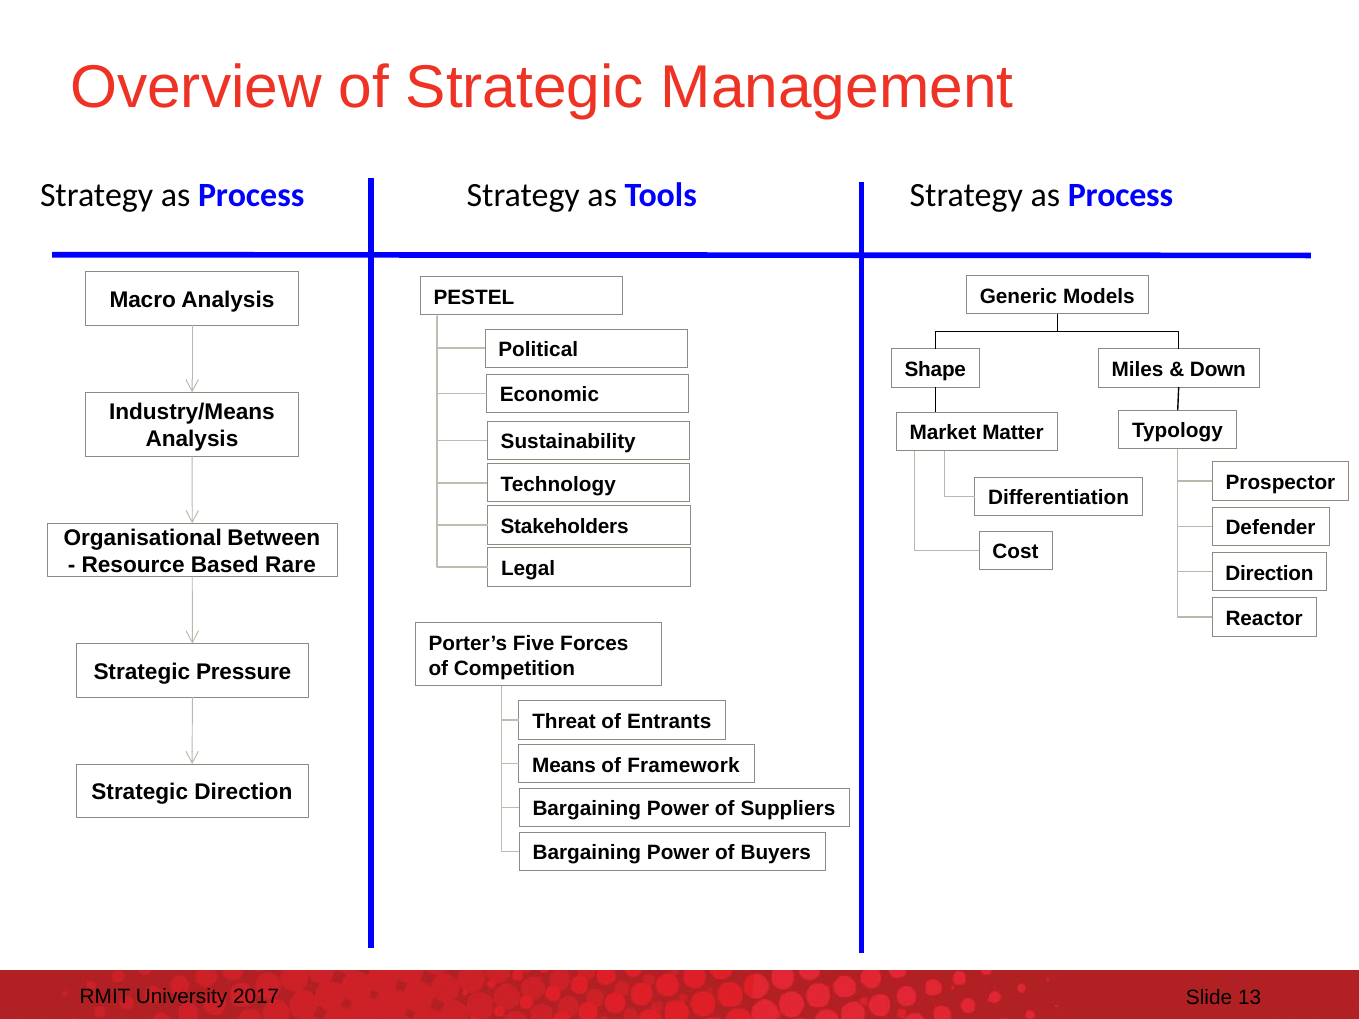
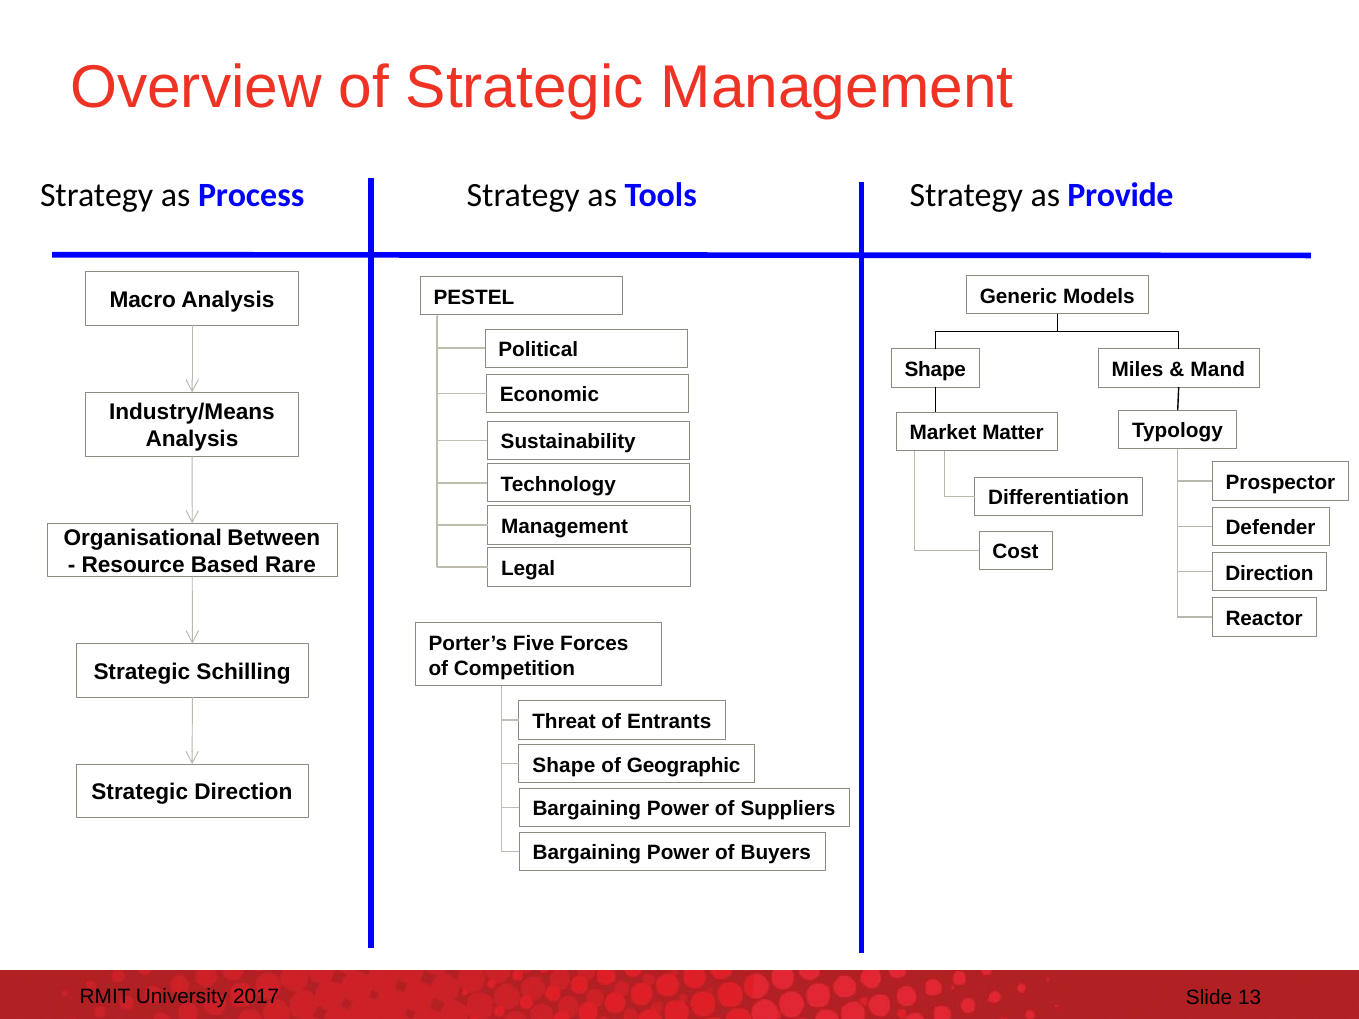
Process: Process -> Provide (1120, 195)
Down: Down -> Mand (1218, 369)
Stakeholders: Stakeholders -> Management (565, 527)
Pressure: Pressure -> Schilling (244, 672)
Means: Means -> Shape (564, 765)
Framework: Framework -> Geographic (684, 765)
